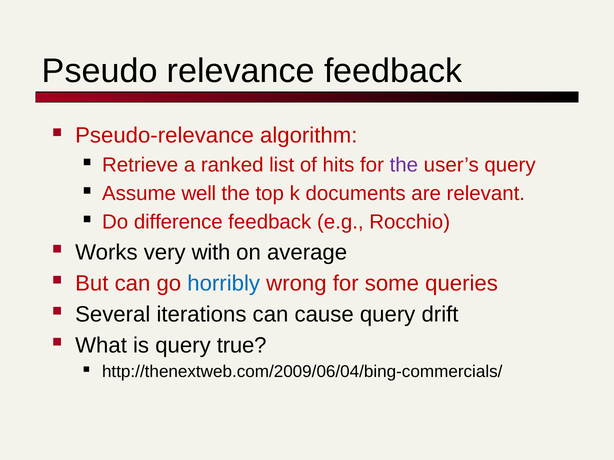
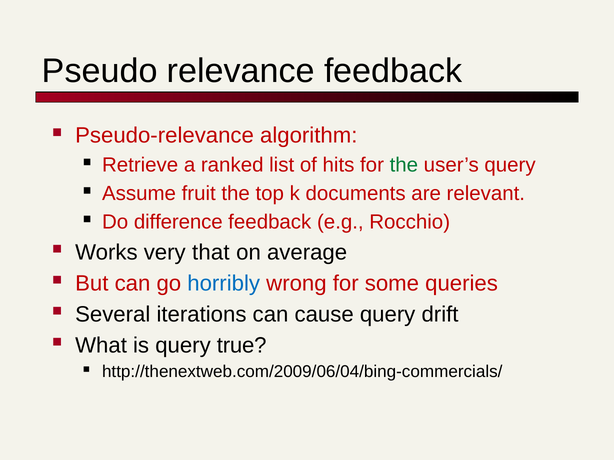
the colour: purple -> green (404, 165)
well: well -> fruit (199, 194)
with: with -> that (211, 253)
